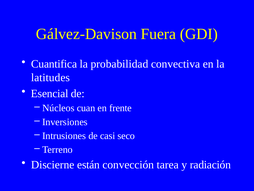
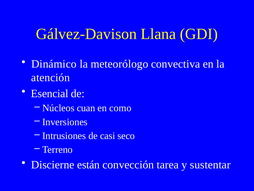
Fuera: Fuera -> Llana (158, 34)
Cuantifica: Cuantifica -> Dinámico (54, 64)
probabilidad: probabilidad -> meteorólogo (119, 64)
latitudes: latitudes -> atención (51, 77)
frente: frente -> como (120, 108)
radiación: radiación -> sustentar (210, 164)
